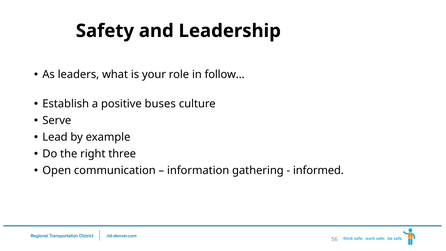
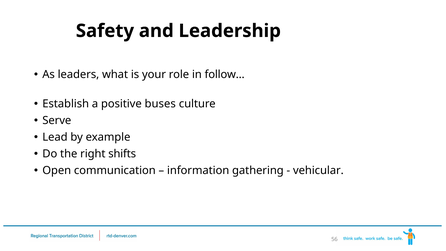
three: three -> shifts (122, 154)
informed: informed -> vehicular (318, 171)
